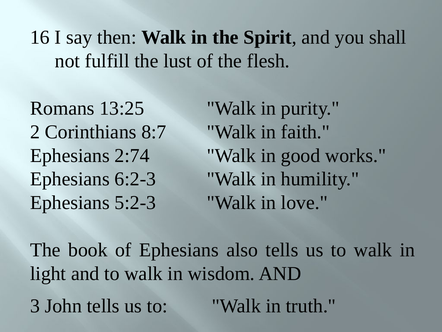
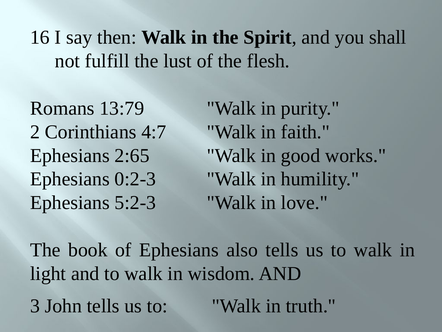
13:25: 13:25 -> 13:79 (122, 108)
8:7: 8:7 -> 4:7 (154, 132)
2:74: 2:74 -> 2:65 (132, 155)
6:2-3: 6:2-3 -> 0:2-3 (135, 179)
